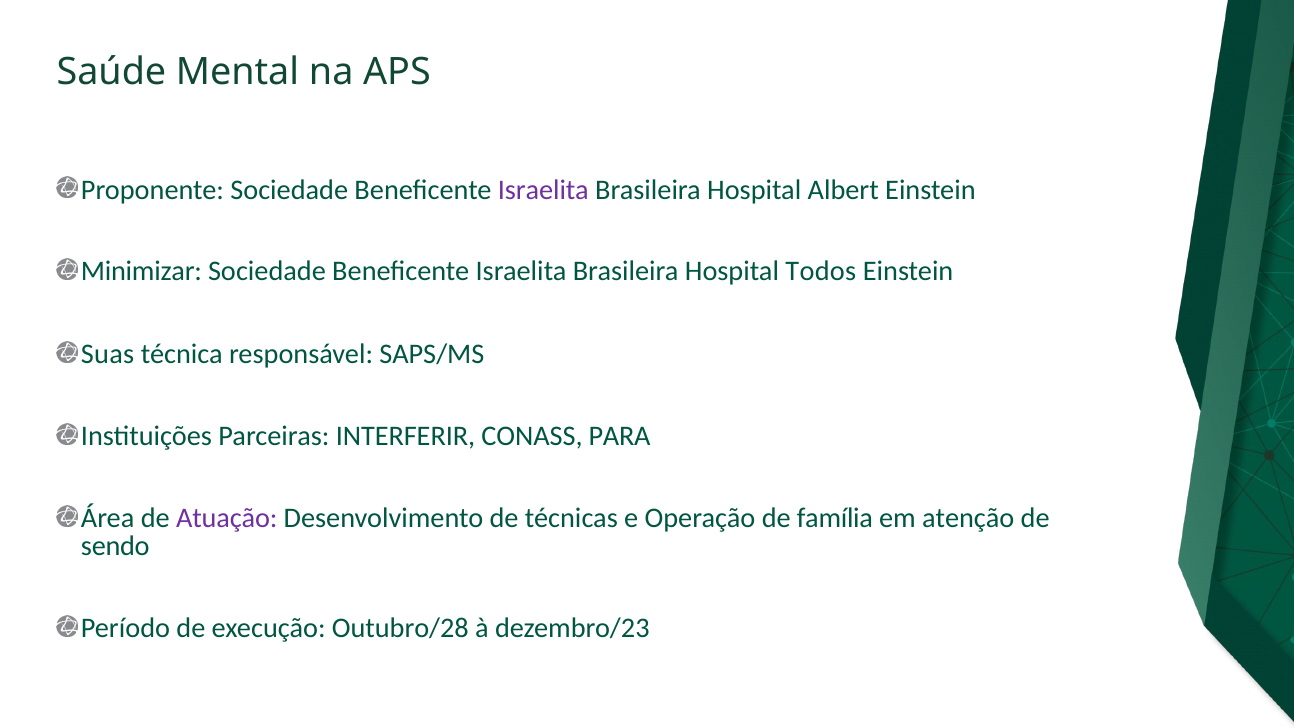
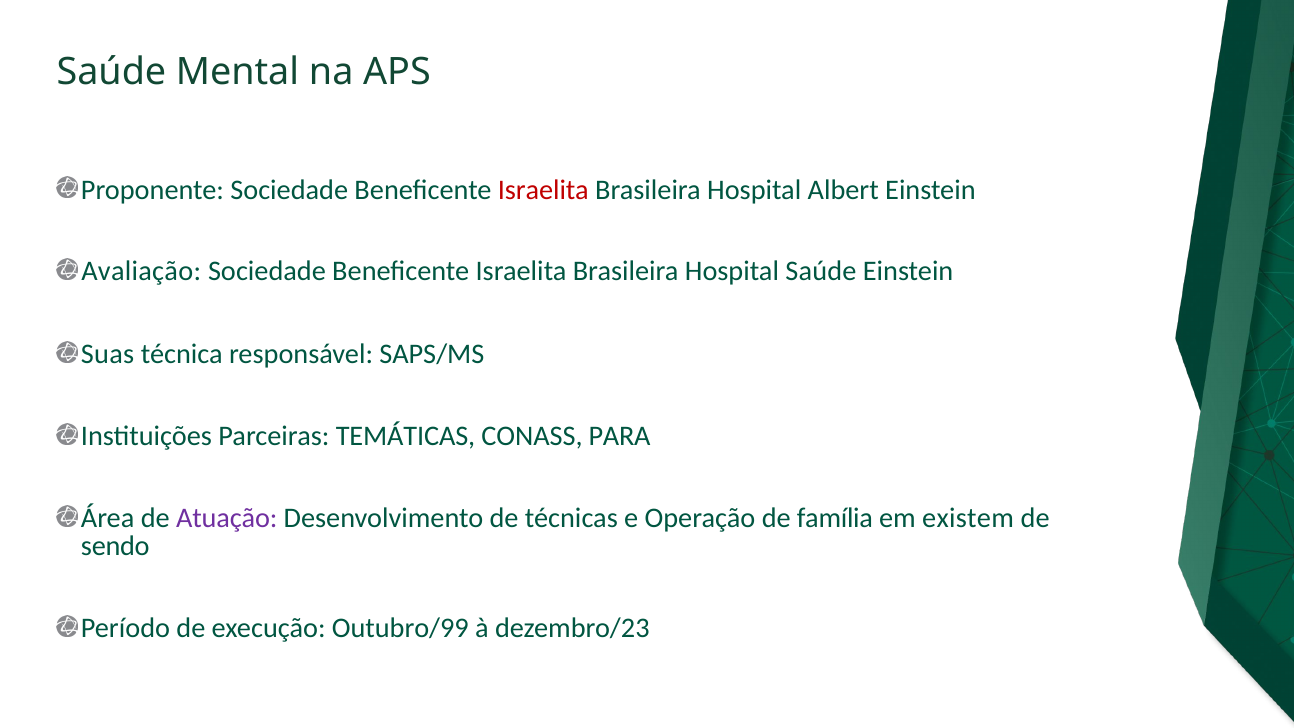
Israelita colour: purple -> red (543, 190)
Minimizar: Minimizar -> Avaliação (141, 271)
Hospital Todos: Todos -> Saúde (821, 271)
INTERFERIR: INTERFERIR -> TEMÁTICAS (406, 436)
atenção: atenção -> existem (968, 518)
Outubro/28: Outubro/28 -> Outubro/99 (400, 628)
